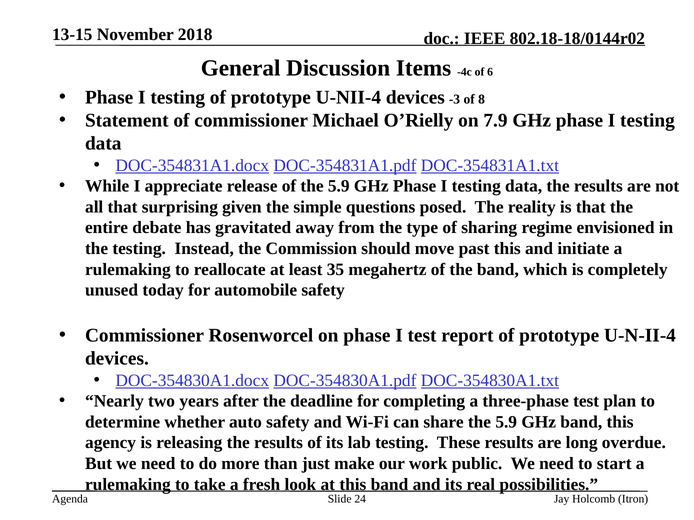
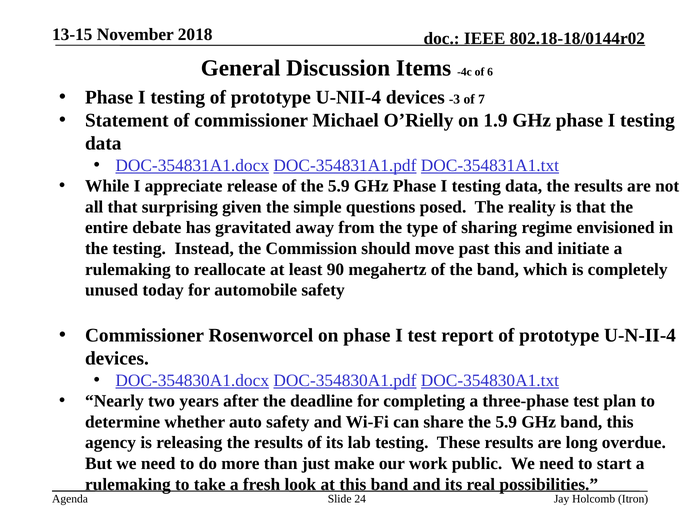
8: 8 -> 7 (482, 99)
7.9: 7.9 -> 1.9 (495, 121)
35: 35 -> 90 (335, 270)
